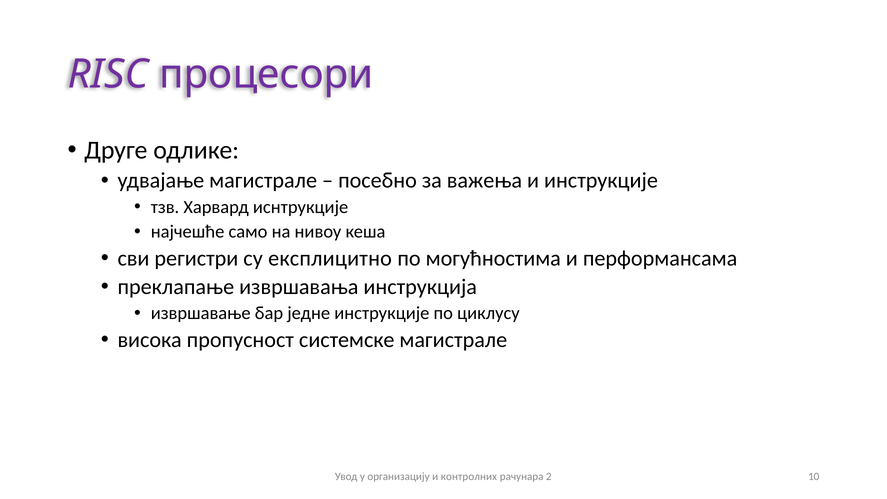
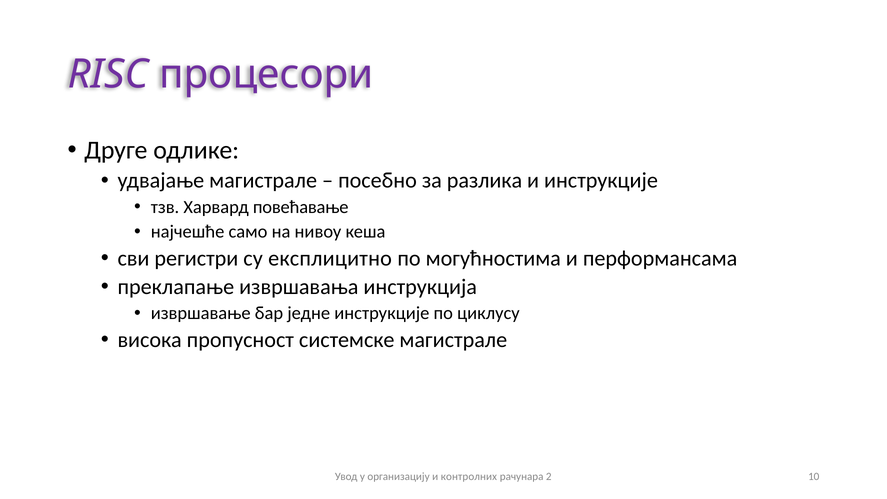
важења: важења -> разлика (484, 181)
иснтрукције: иснтрукције -> повећавање (301, 207)
